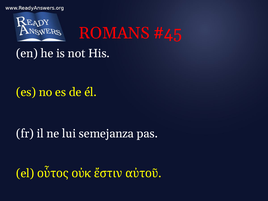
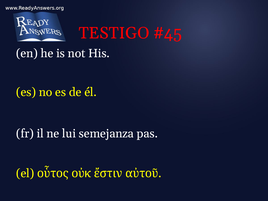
ROMANS: ROMANS -> TESTIGO (114, 33)
